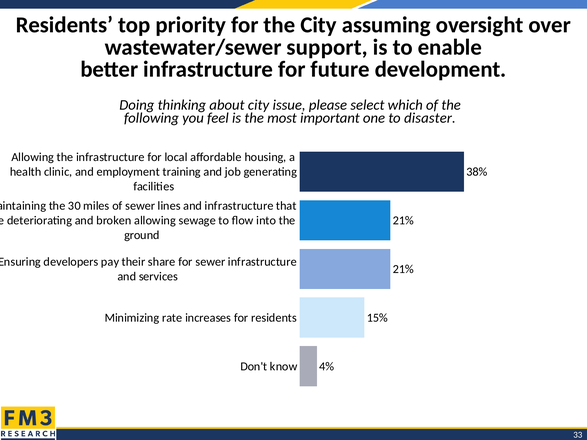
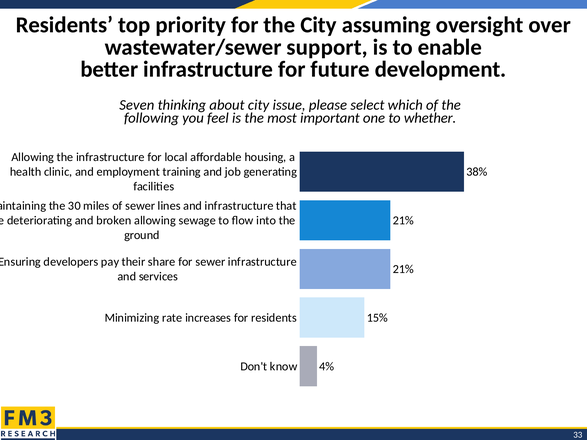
Doing: Doing -> Seven (137, 105)
disaster: disaster -> whether (430, 118)
